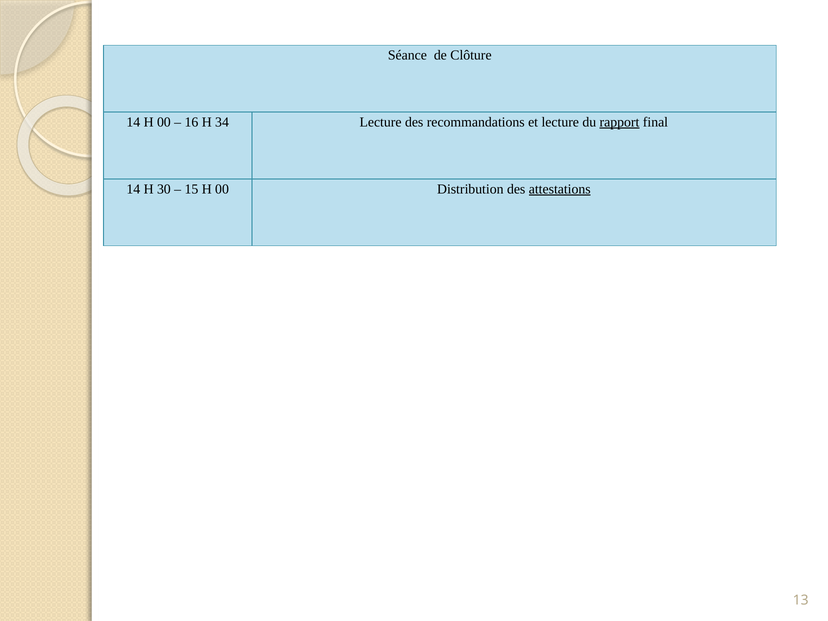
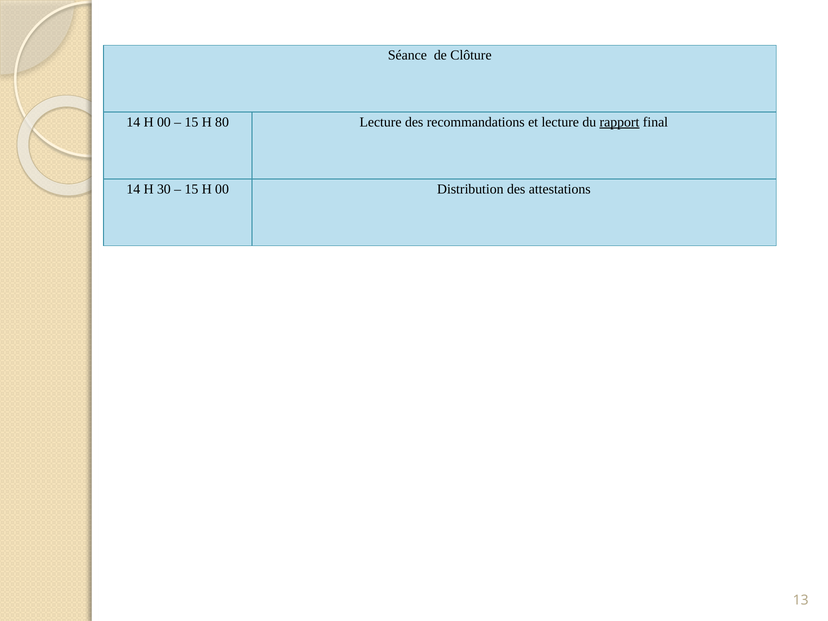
16: 16 -> 15 (191, 122)
34: 34 -> 80 (222, 122)
attestations underline: present -> none (560, 189)
